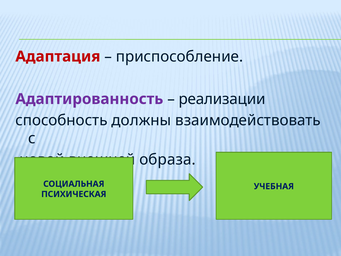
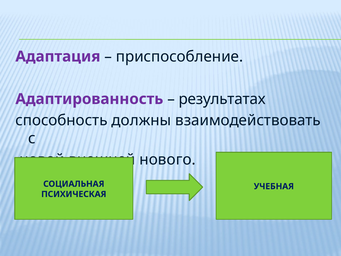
Адаптация colour: red -> purple (58, 56)
реализации: реализации -> результатах (222, 99)
образа: образа -> нового (168, 160)
